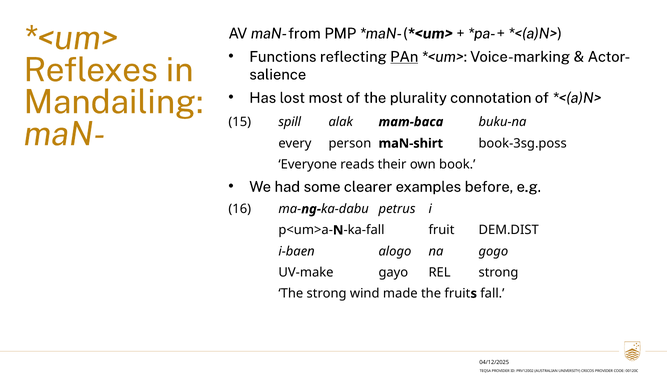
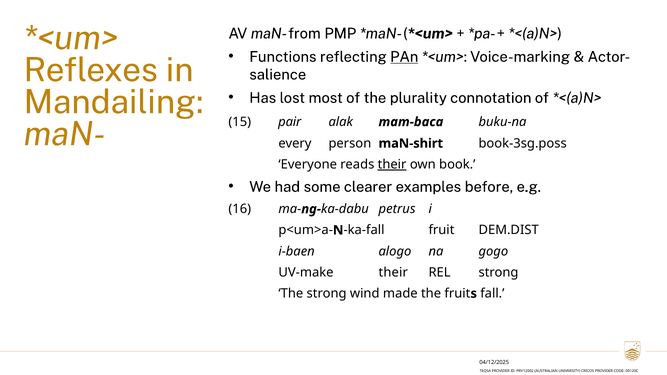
spill: spill -> pair (290, 122)
their underline: none -> present (392, 165)
UV-make gayo: gayo -> their (393, 273)
